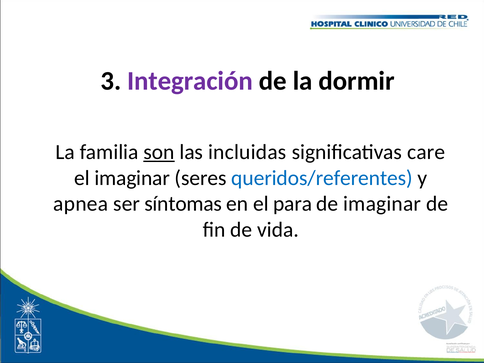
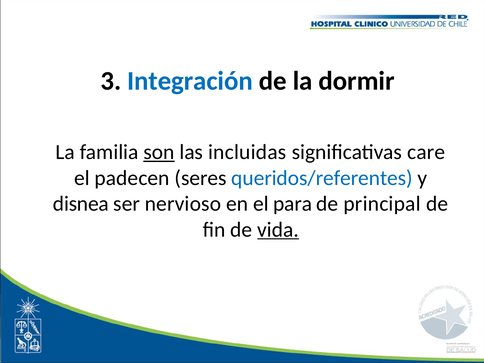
Integración colour: purple -> blue (190, 81)
el imaginar: imaginar -> padecen (132, 178)
apnea: apnea -> disnea (81, 204)
síntomas: síntomas -> nervioso (183, 204)
de imaginar: imaginar -> principal (382, 204)
vida underline: none -> present (278, 230)
